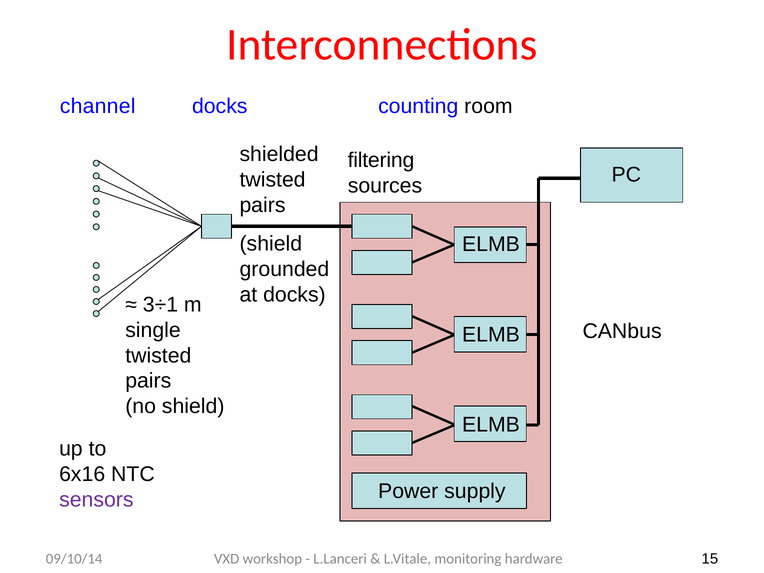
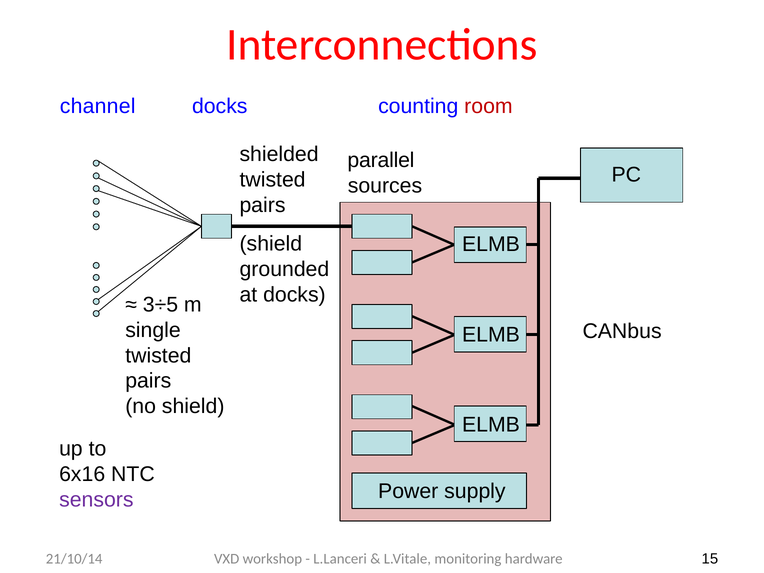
room colour: black -> red (488, 106)
filtering: filtering -> parallel (381, 160)
3÷1: 3÷1 -> 3÷5 (160, 305)
09/10/14: 09/10/14 -> 21/10/14 (74, 559)
